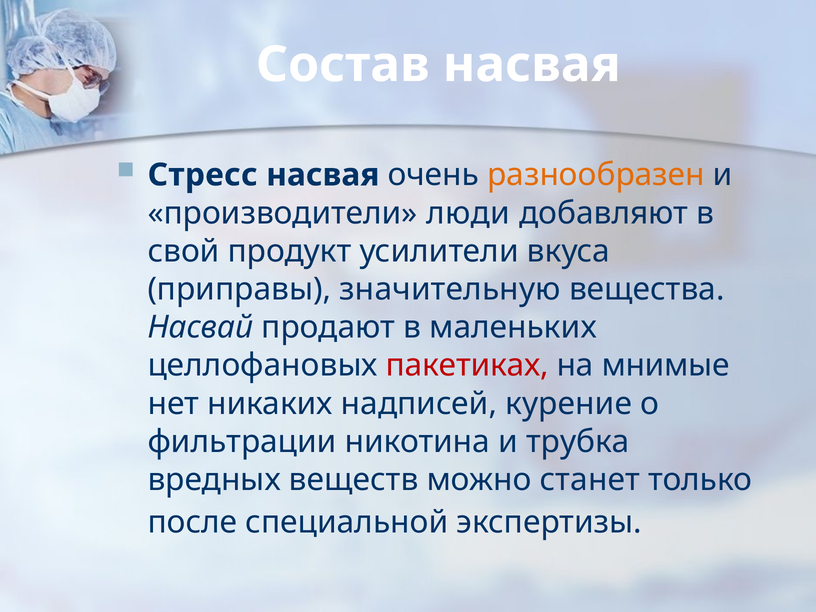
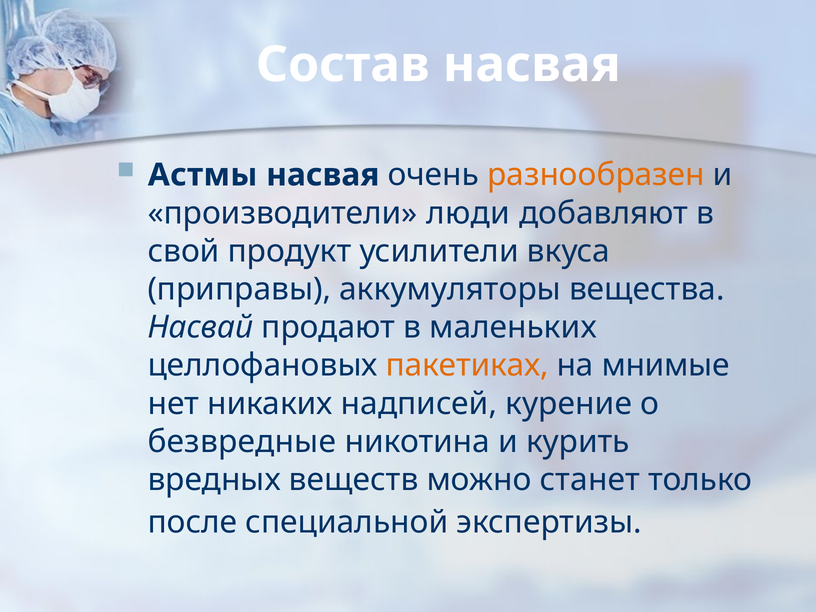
Стресс: Стресс -> Астмы (203, 175)
значительную: значительную -> аккумуляторы (450, 289)
пакетиках colour: red -> orange (467, 365)
фильтрации: фильтрации -> безвредные (242, 442)
трубка: трубка -> курить (578, 442)
